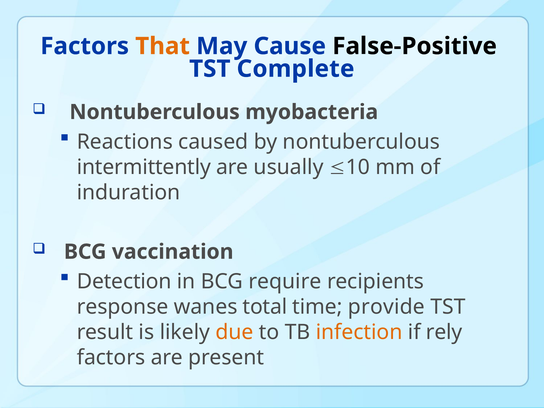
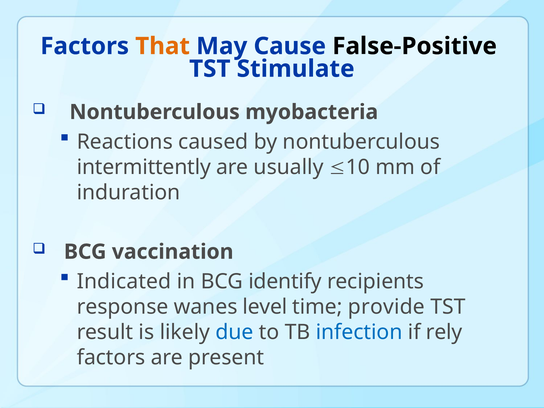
Complete: Complete -> Stimulate (296, 69)
Detection: Detection -> Indicated (124, 281)
require: require -> identify (285, 281)
total: total -> level (265, 307)
due colour: orange -> blue (234, 332)
infection colour: orange -> blue (359, 332)
